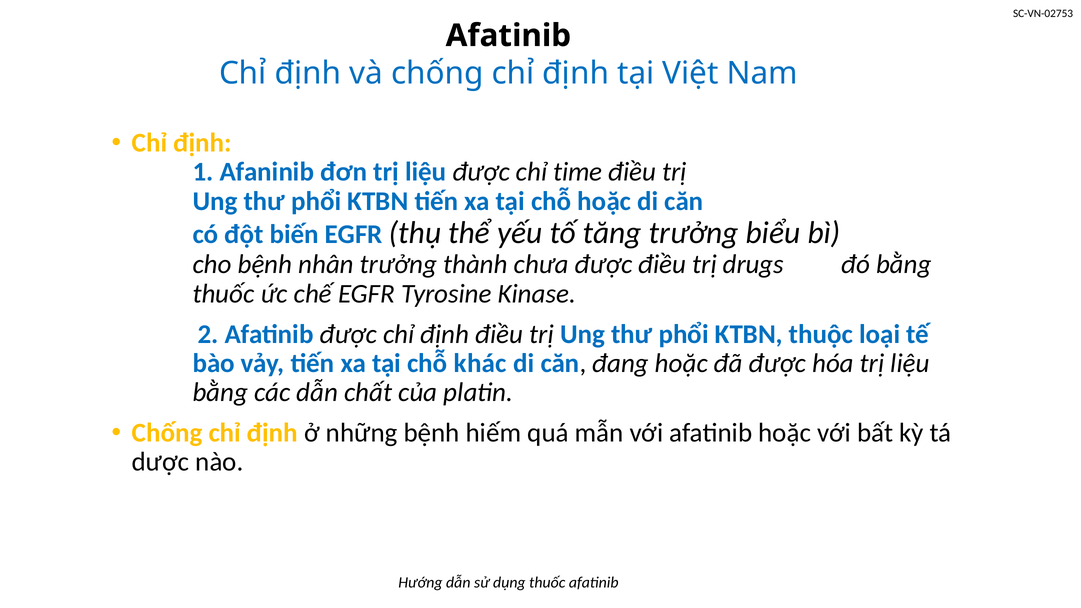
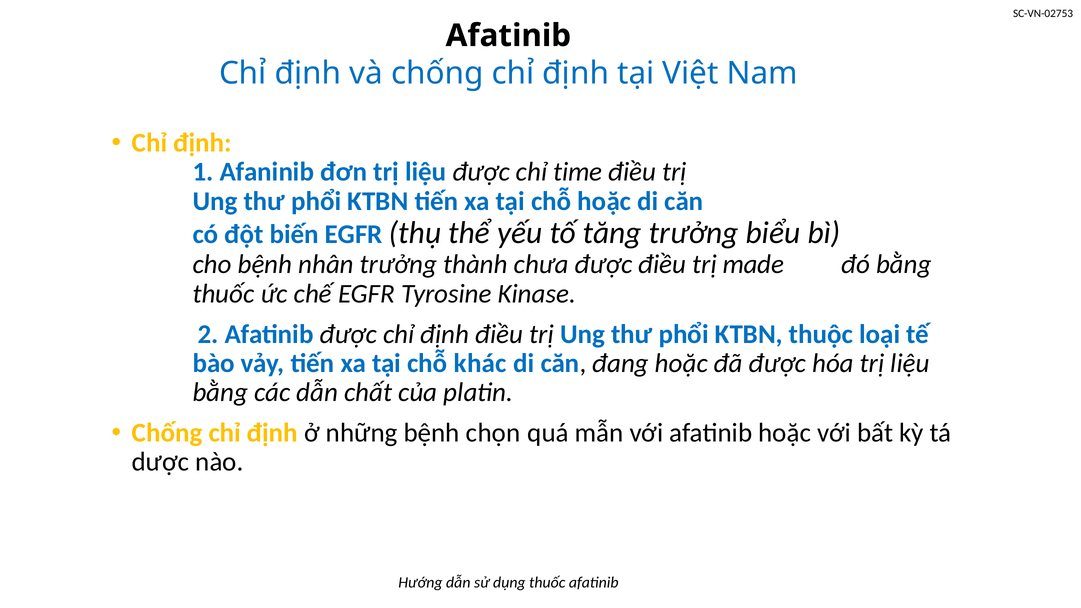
drugs: drugs -> made (753, 264)
hiếm: hiếm -> chọn (493, 433)
